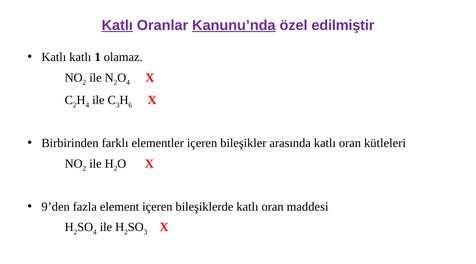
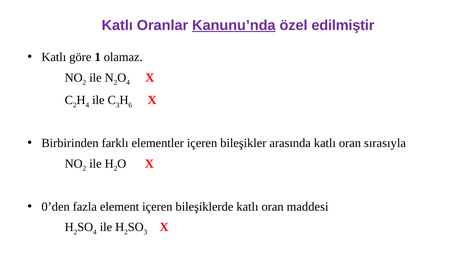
Katlı underline: present -> none (117, 25)
Katlı katlı: katlı -> göre (80, 57)
kütleleri: kütleleri -> sırasıyla (385, 143)
9’den: 9’den -> 0’den (56, 206)
